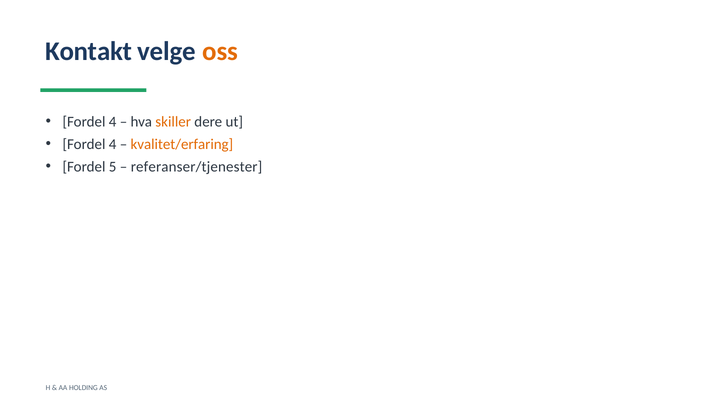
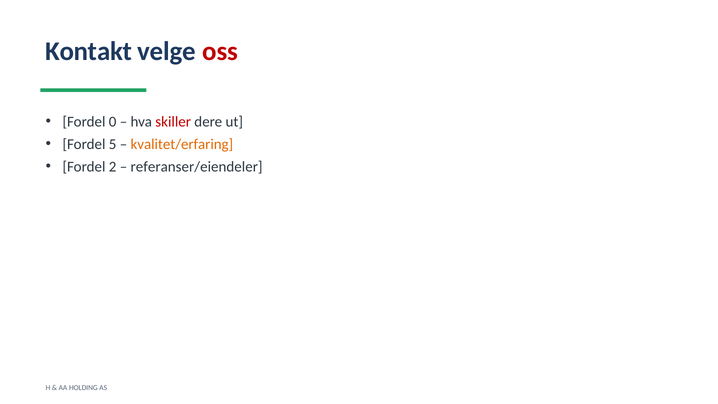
oss colour: orange -> red (220, 51)
4: 4 -> 0 (113, 122)
skiller colour: orange -> red (173, 122)
4: 4 -> 5 (113, 144)
5: 5 -> 2 (113, 167)
referanser/tjenester: referanser/tjenester -> referanser/eiendeler (197, 167)
